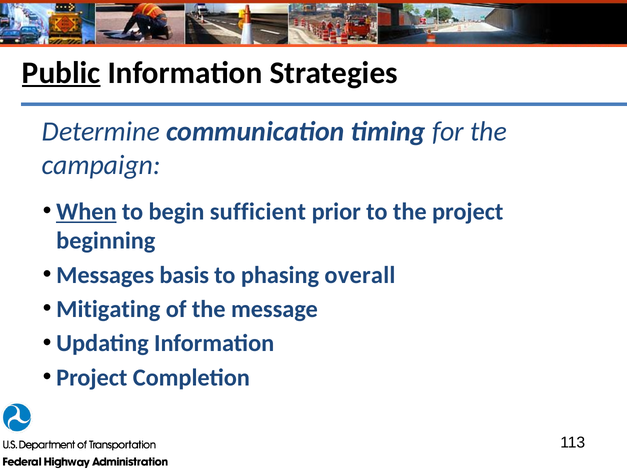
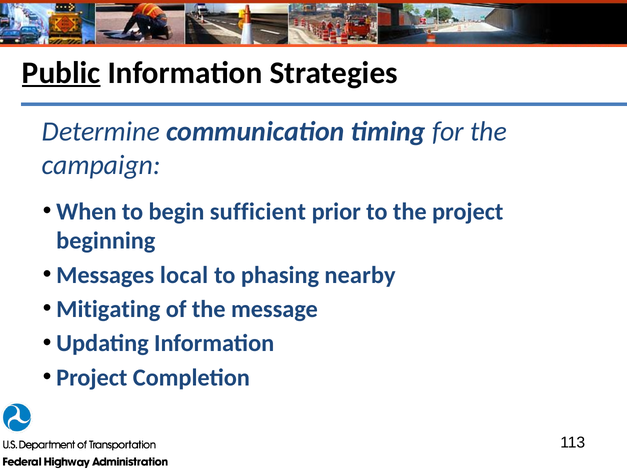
When underline: present -> none (86, 212)
basis: basis -> local (184, 275)
overall: overall -> nearby (360, 275)
